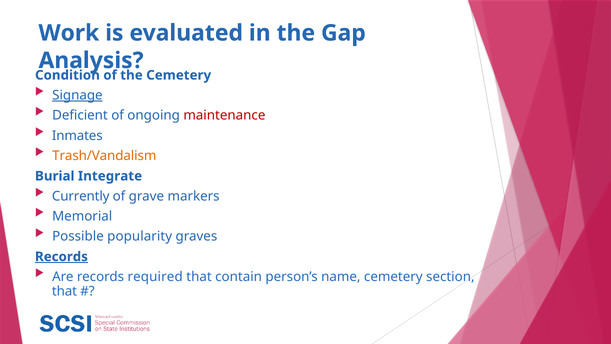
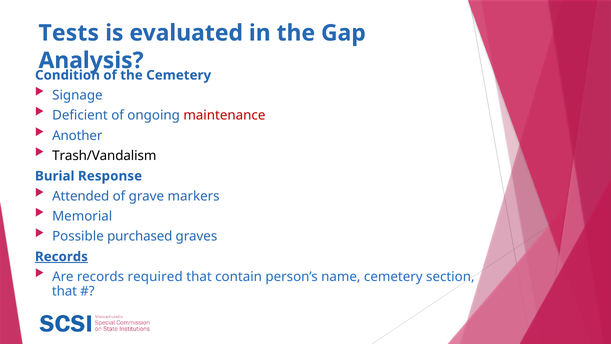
Work: Work -> Tests (69, 33)
Signage underline: present -> none (77, 95)
Inmates: Inmates -> Another (77, 136)
Trash/Vandalism colour: orange -> black (104, 156)
Integrate: Integrate -> Response (110, 176)
Currently: Currently -> Attended (81, 196)
popularity: popularity -> purchased (140, 236)
